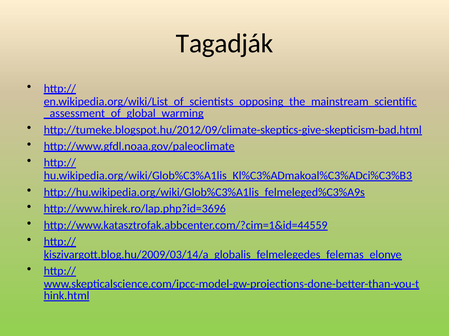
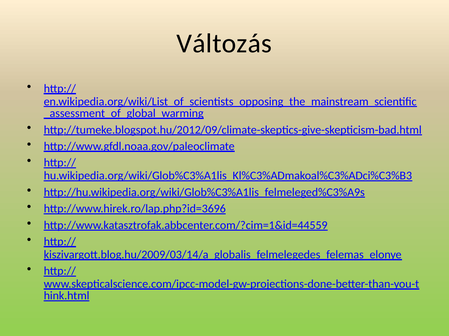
Tagadják: Tagadják -> Változás (224, 43)
